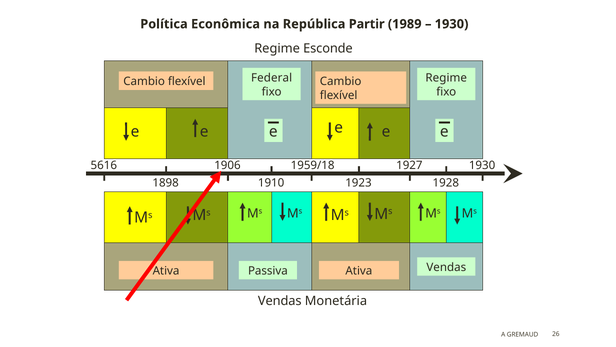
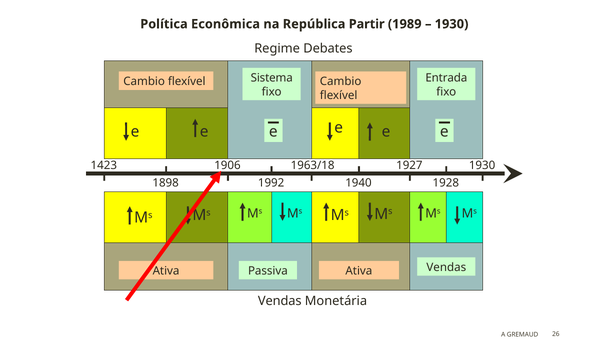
Esconde: Esconde -> Debates (328, 48)
Regime: Regime -> Entrada (446, 78)
Federal: Federal -> Sistema (272, 78)
5616: 5616 -> 1423 (104, 165)
1959/18: 1959/18 -> 1963/18 (313, 165)
1910: 1910 -> 1992 (271, 183)
1923: 1923 -> 1940 (358, 183)
